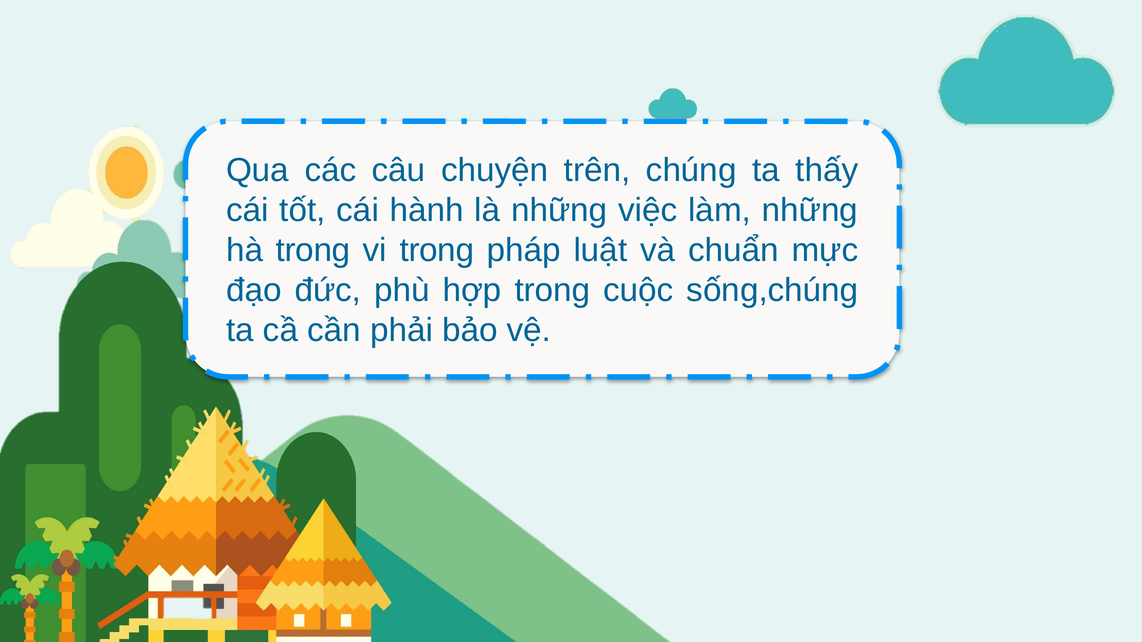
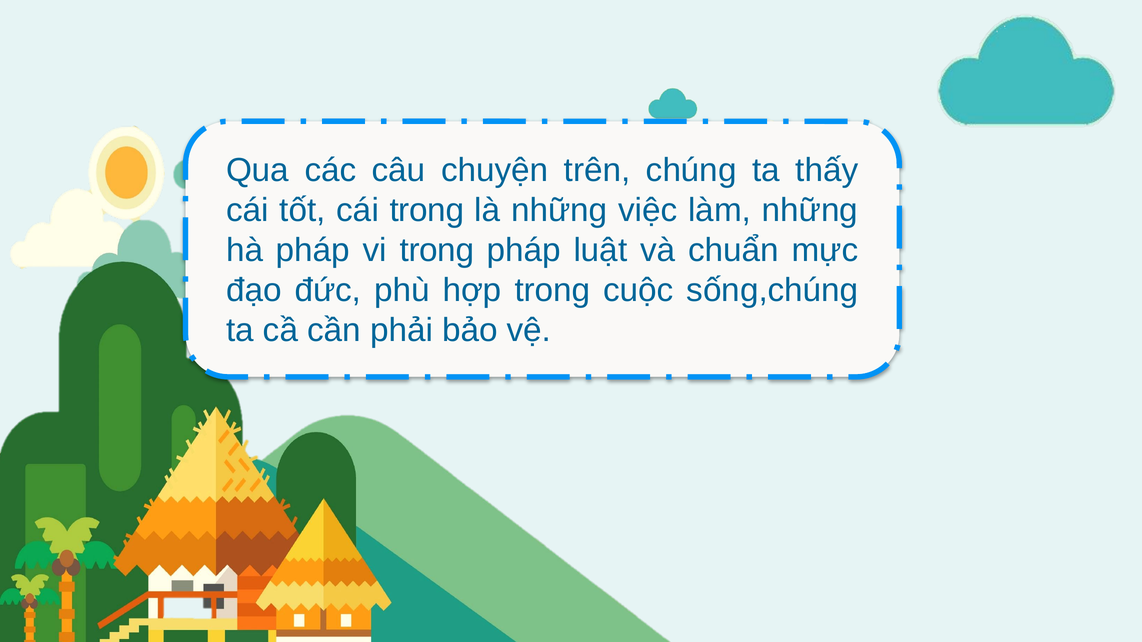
cái hành: hành -> trong (427, 211)
hà trong: trong -> pháp (313, 251)
